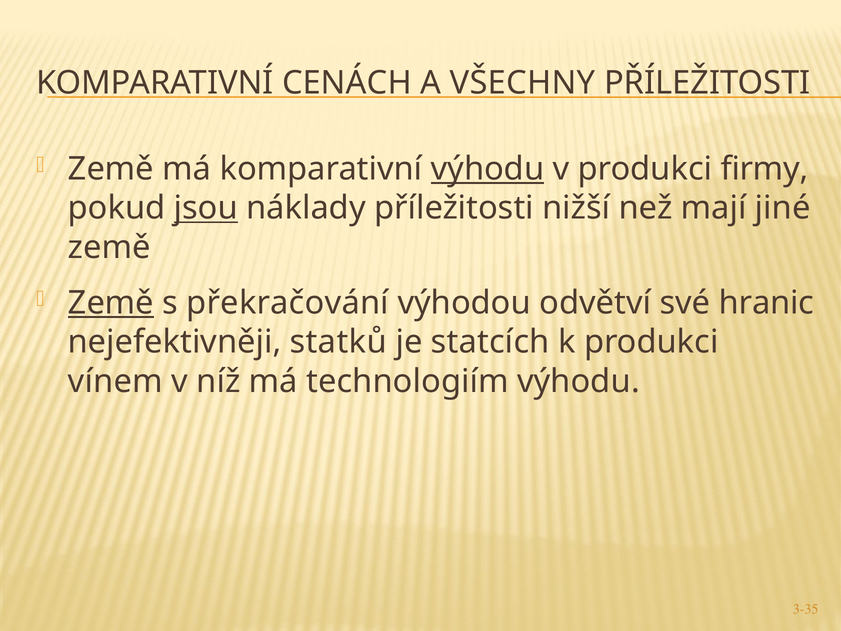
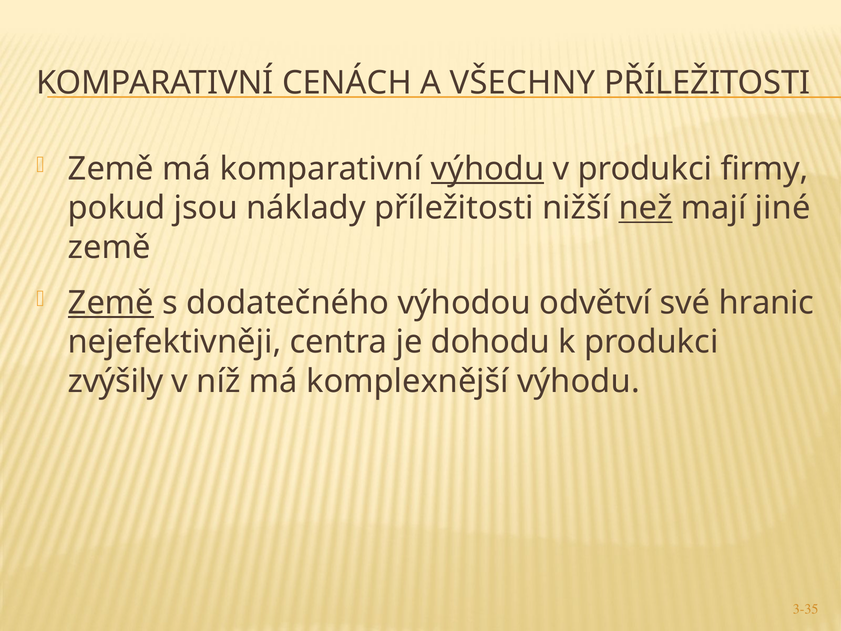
jsou underline: present -> none (206, 208)
než underline: none -> present (646, 208)
překračování: překračování -> dodatečného (288, 303)
statků: statků -> centra (339, 342)
statcích: statcích -> dohodu (490, 342)
vínem: vínem -> zvýšily (116, 381)
technologiím: technologiím -> komplexnější (408, 381)
